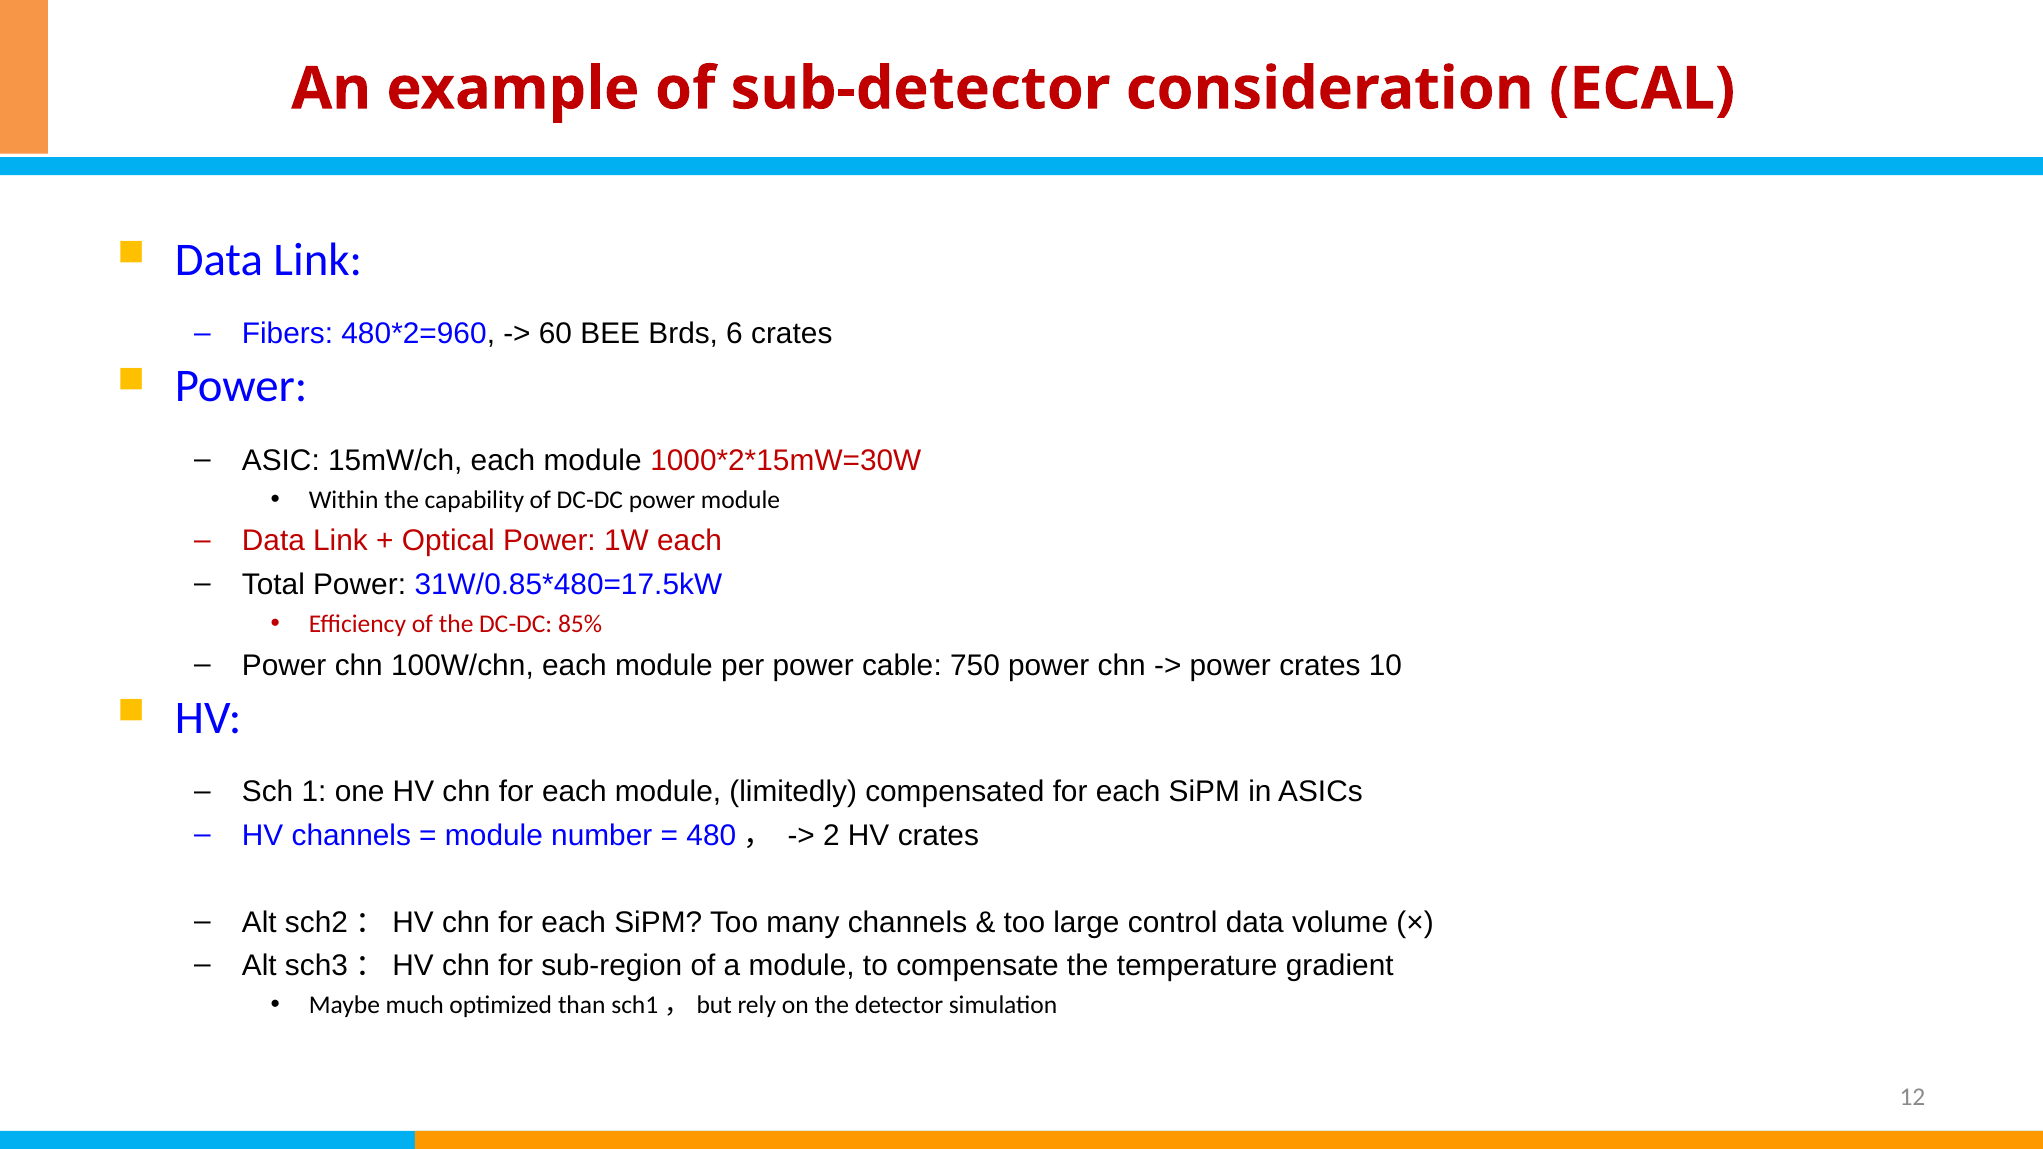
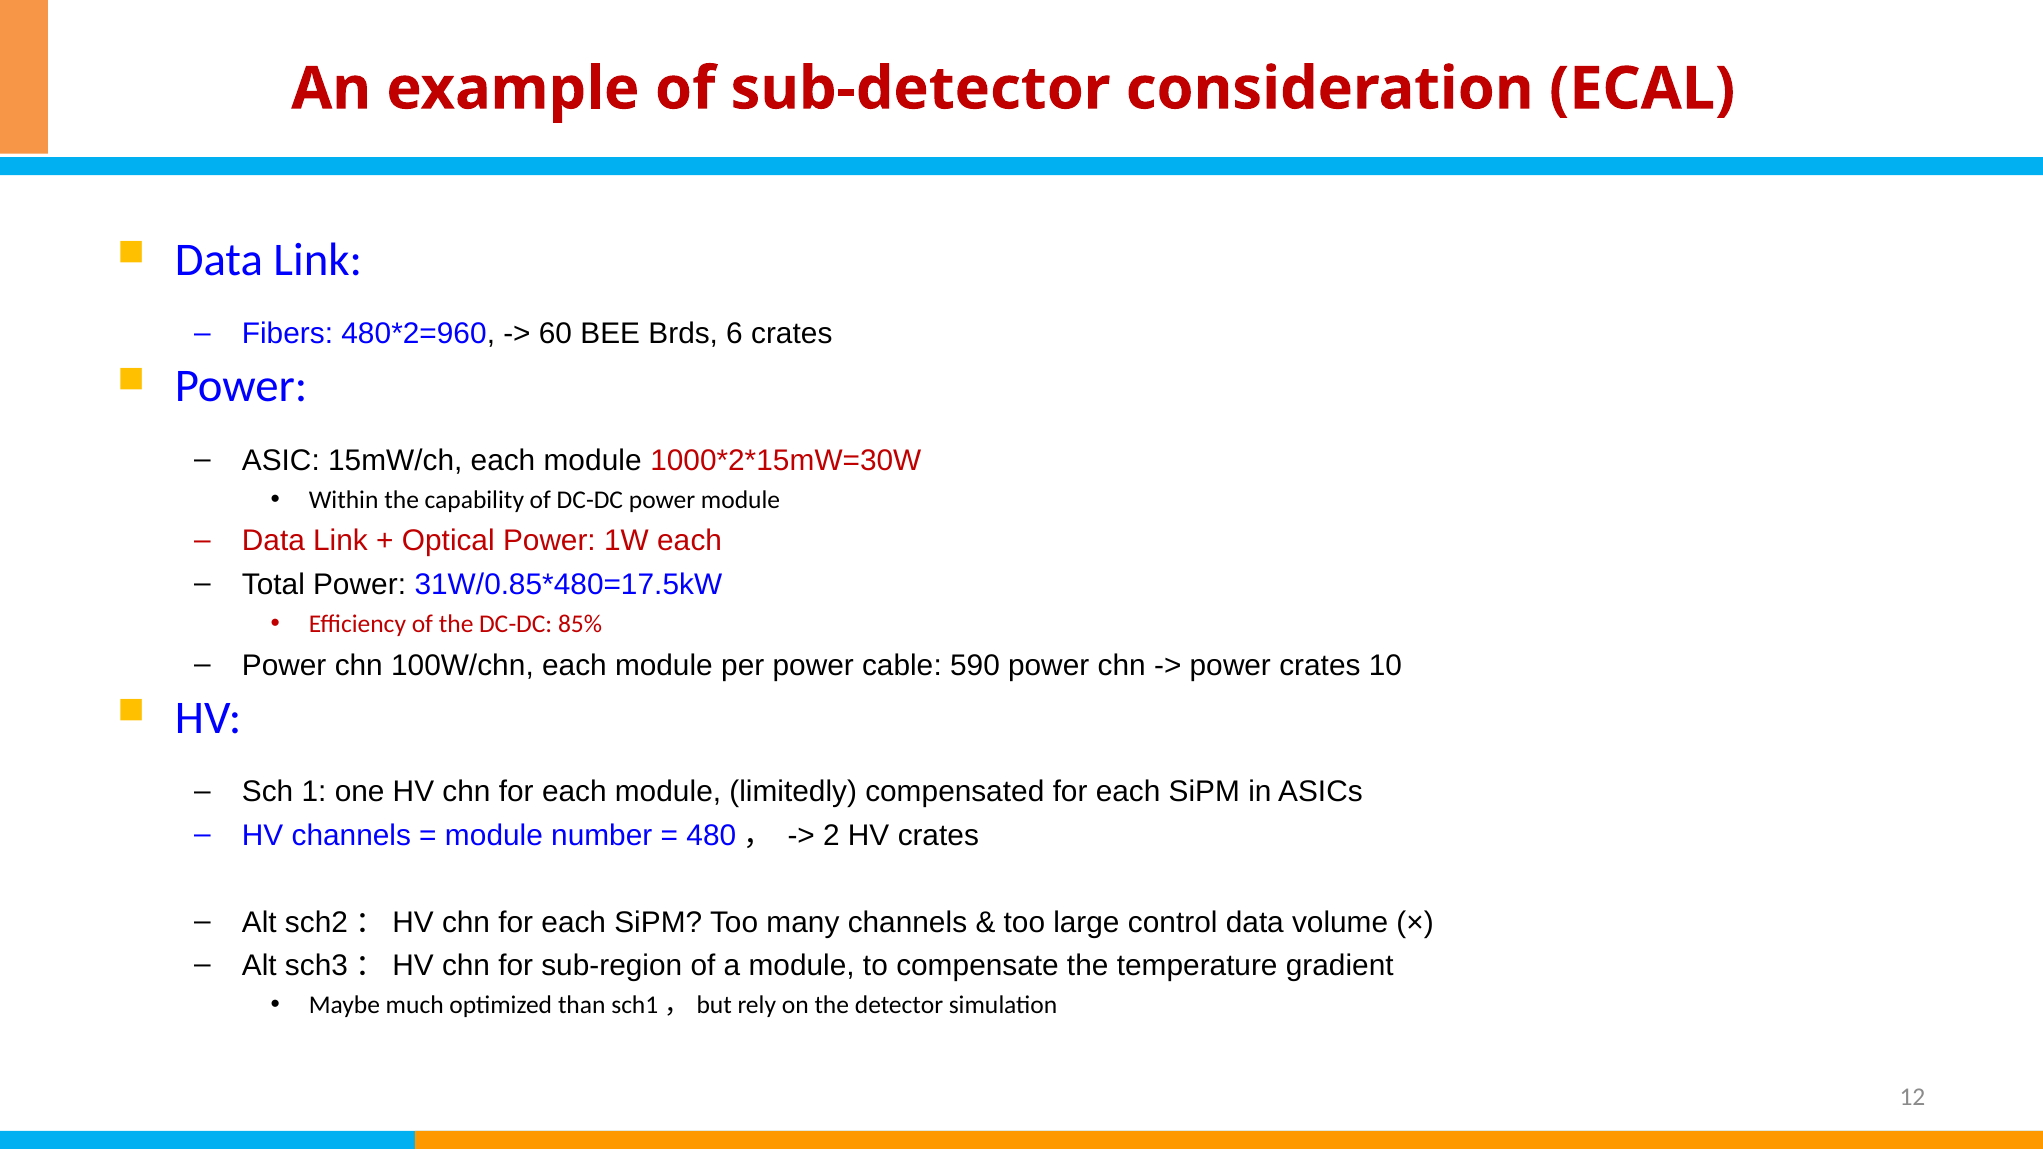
750: 750 -> 590 (975, 666)
